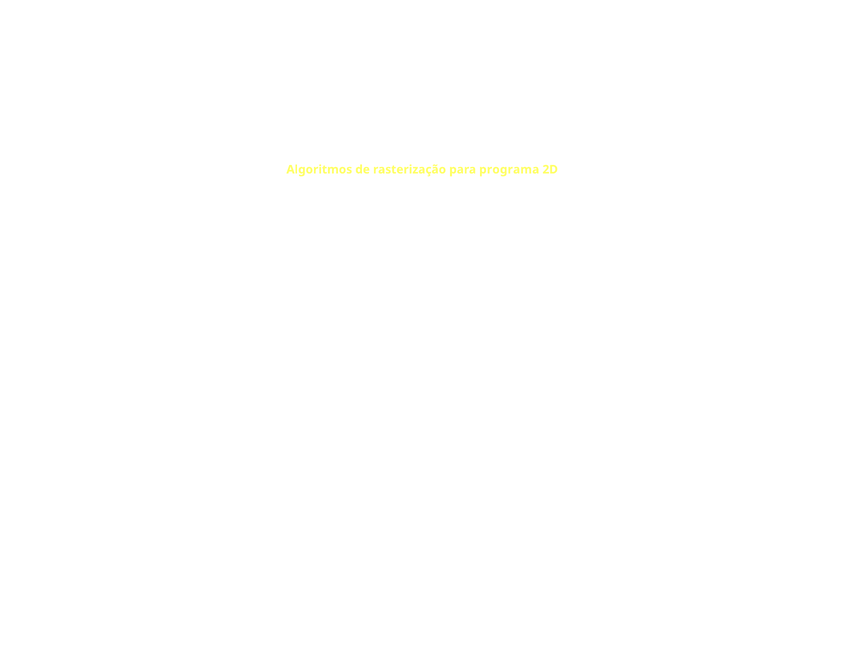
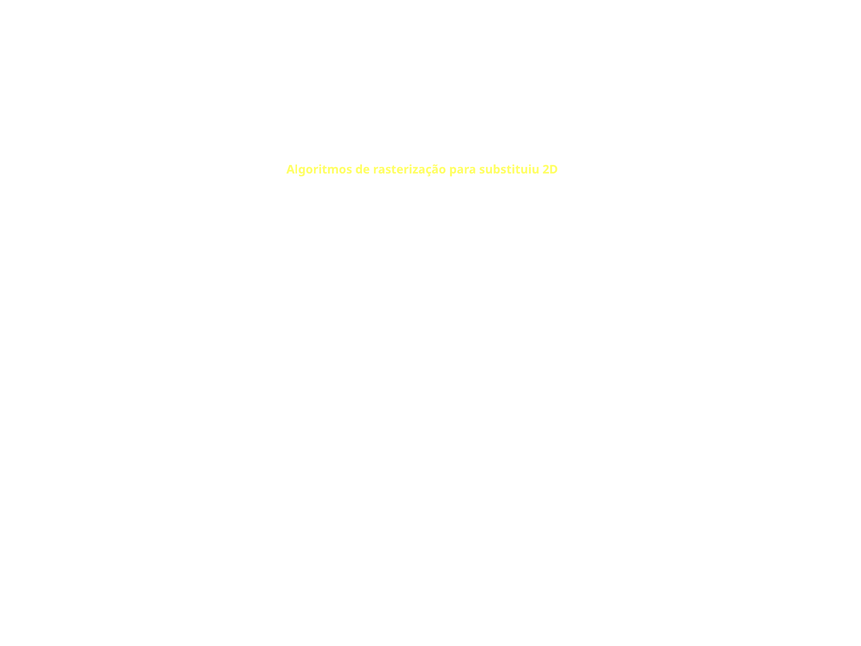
programa: programa -> substituiu (509, 169)
